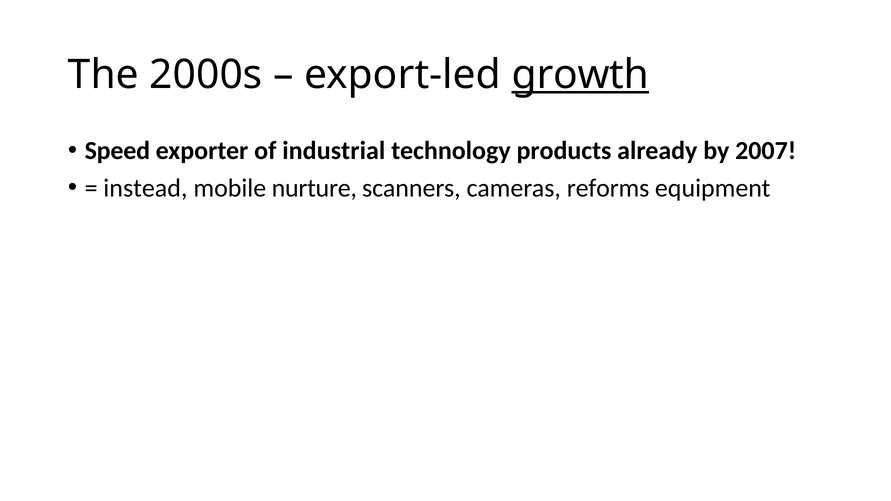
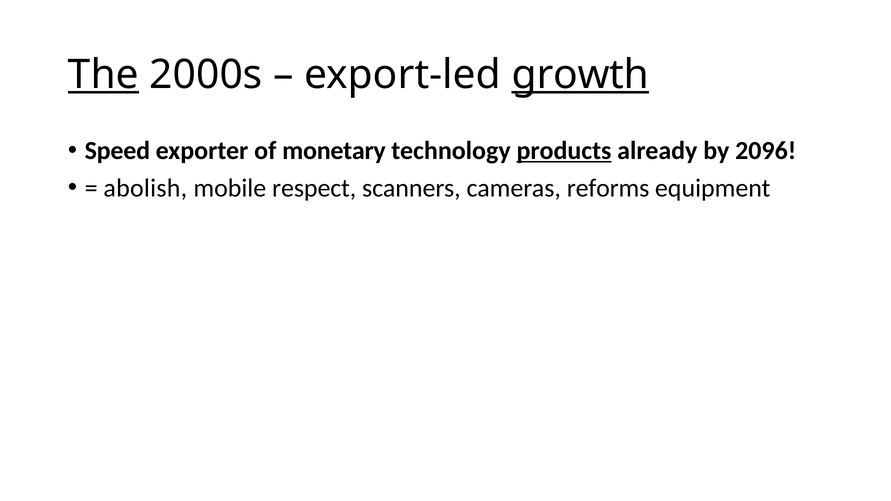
The underline: none -> present (103, 75)
industrial: industrial -> monetary (334, 151)
products underline: none -> present (564, 151)
2007: 2007 -> 2096 (766, 151)
instead: instead -> abolish (145, 188)
nurture: nurture -> respect (314, 188)
